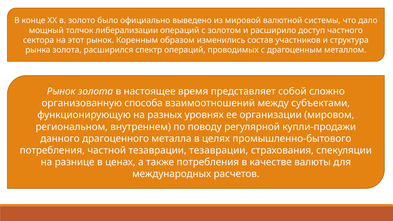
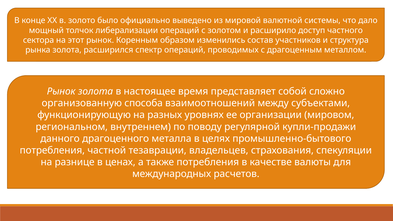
тезаврации тезаврации: тезаврации -> владельцев (219, 150)
